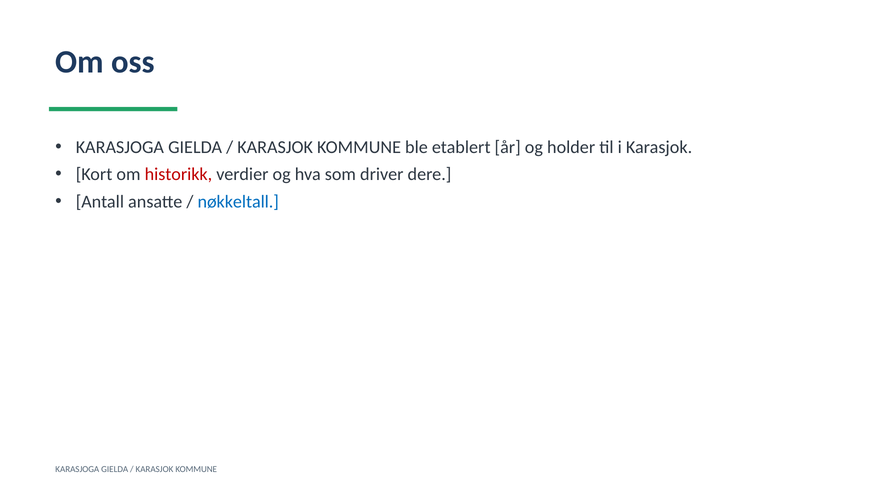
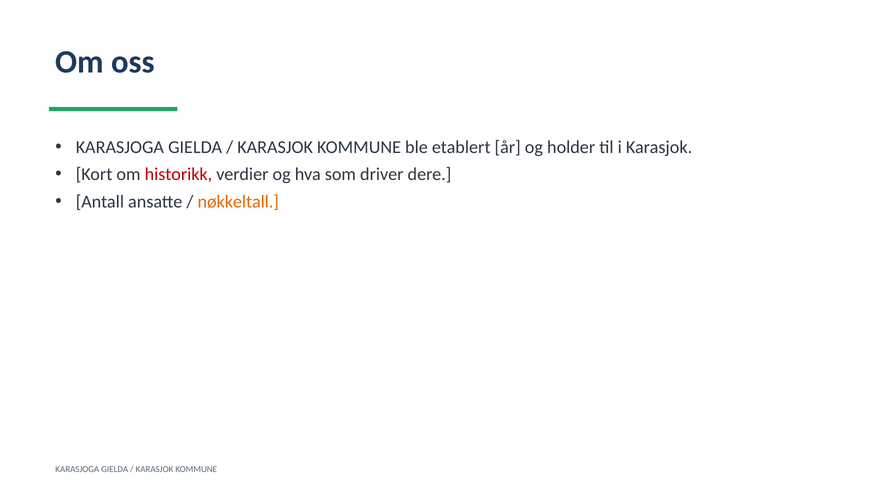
nøkkeltall colour: blue -> orange (238, 202)
